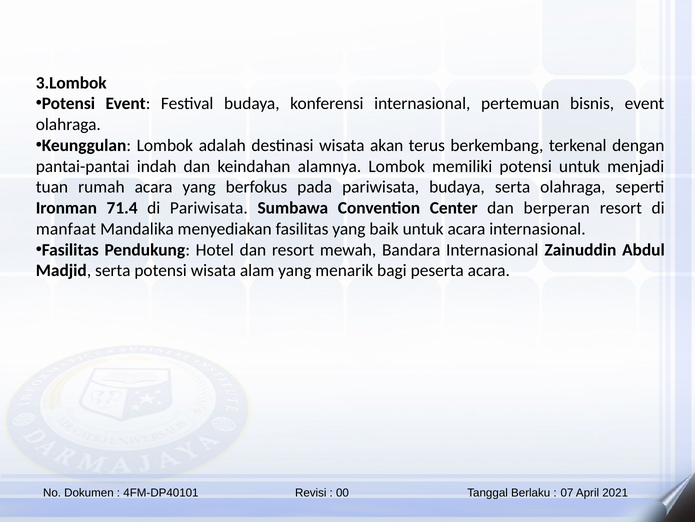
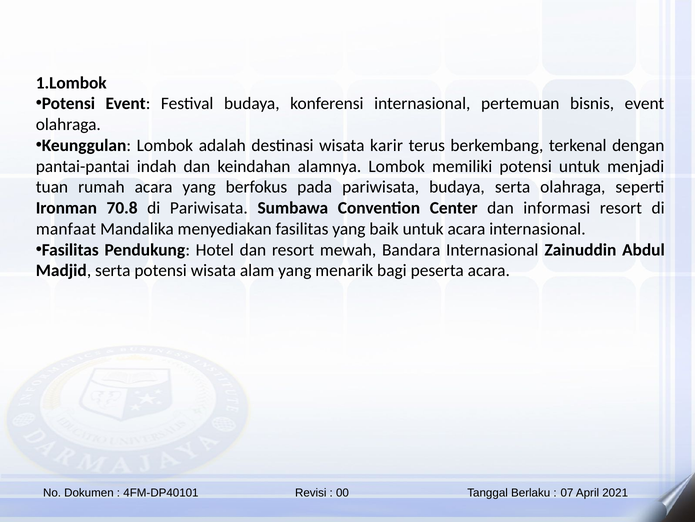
3.Lombok: 3.Lombok -> 1.Lombok (71, 83)
akan: akan -> karir (387, 145)
71.4: 71.4 -> 70.8 (122, 208)
berperan: berperan -> informasi (557, 208)
